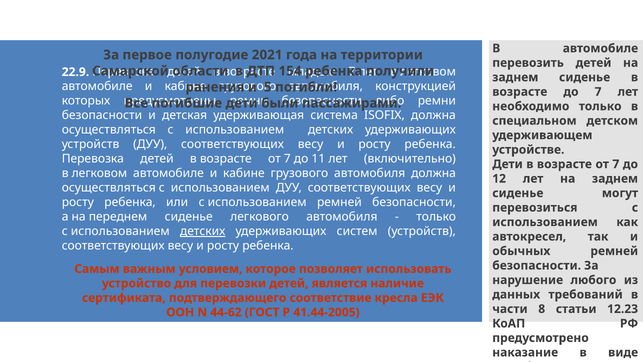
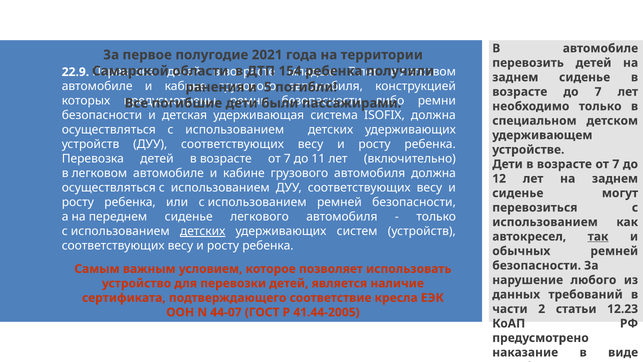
так underline: none -> present (598, 236)
8: 8 -> 2 (542, 309)
44-62: 44-62 -> 44-07 (226, 312)
